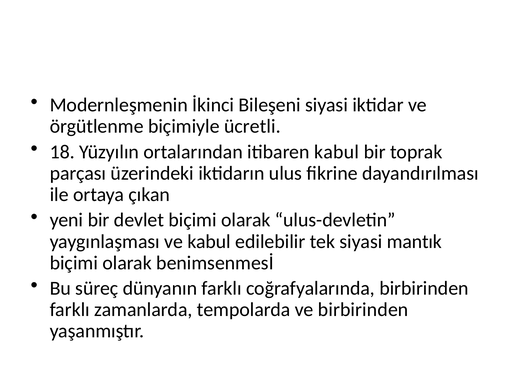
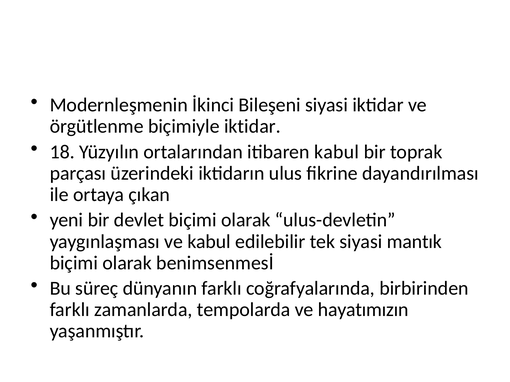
biçimiyle ücretli: ücretli -> iktidar (252, 127)
ve birbirinden: birbirinden -> hayatımızın (363, 310)
